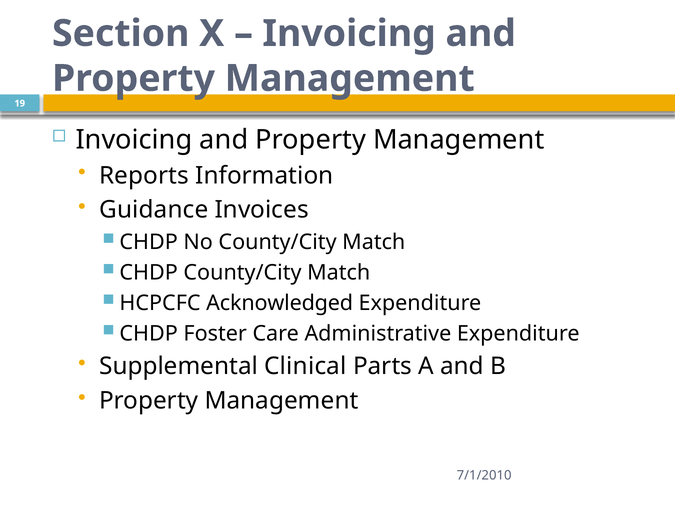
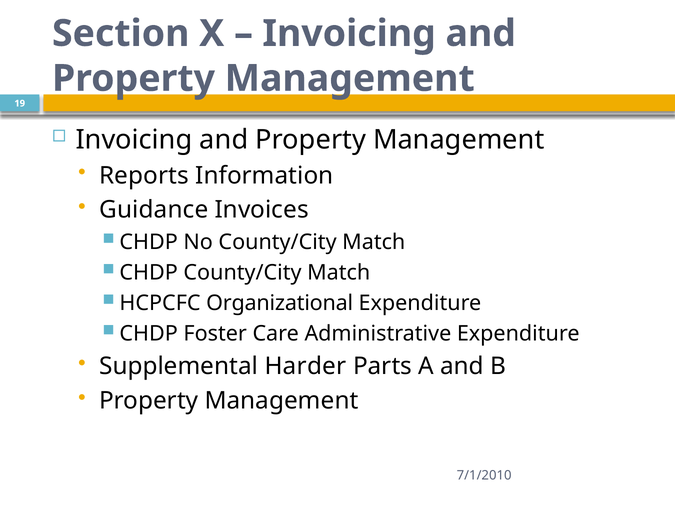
Acknowledged: Acknowledged -> Organizational (280, 303)
Clinical: Clinical -> Harder (305, 367)
